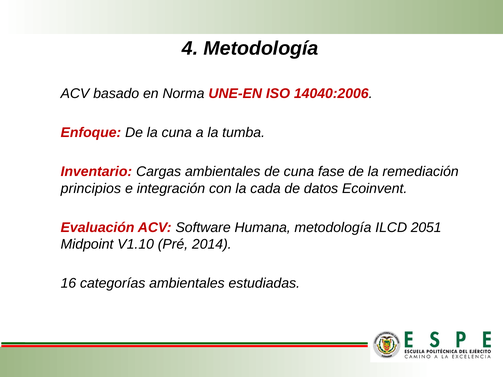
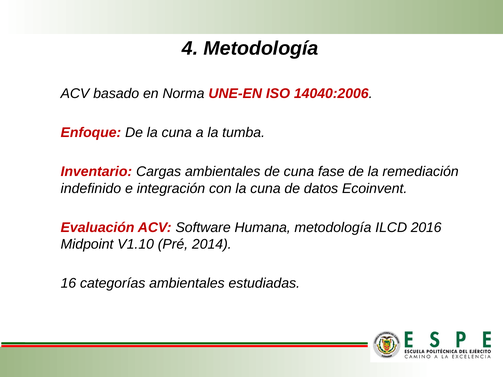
principios: principios -> indefinido (91, 189)
con la cada: cada -> cuna (265, 189)
2051: 2051 -> 2016 (426, 228)
